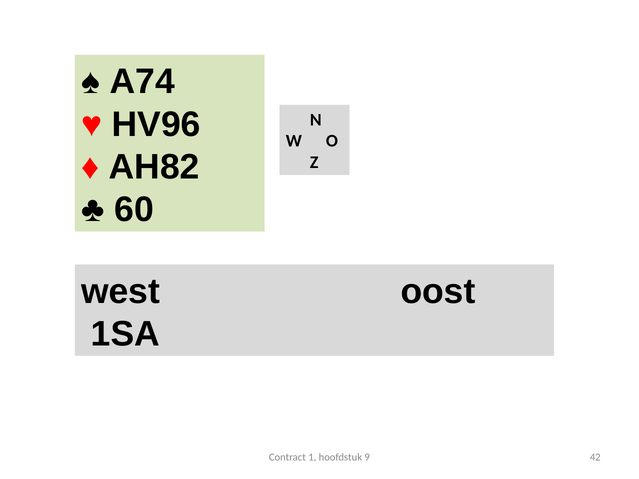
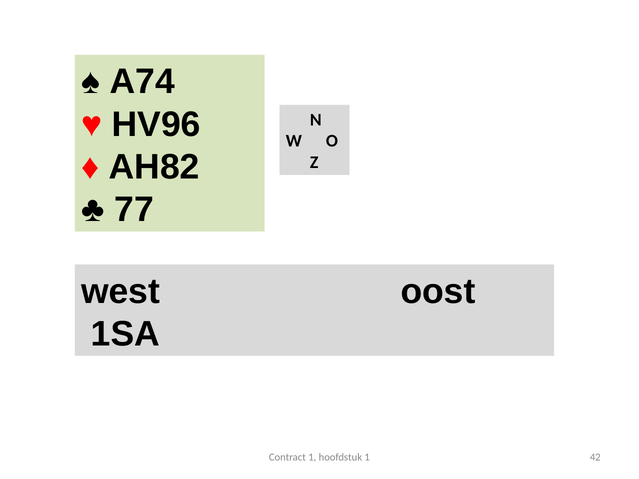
60: 60 -> 77 (134, 210)
hoofdstuk 9: 9 -> 1 (367, 458)
